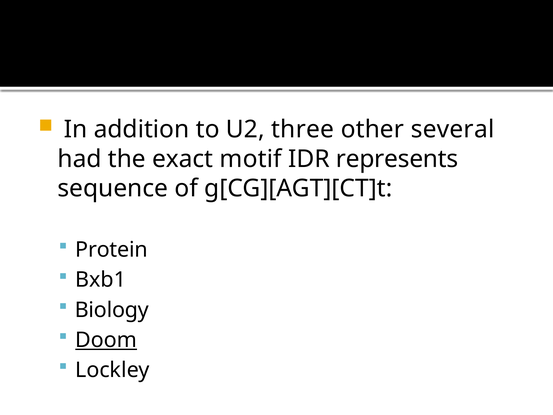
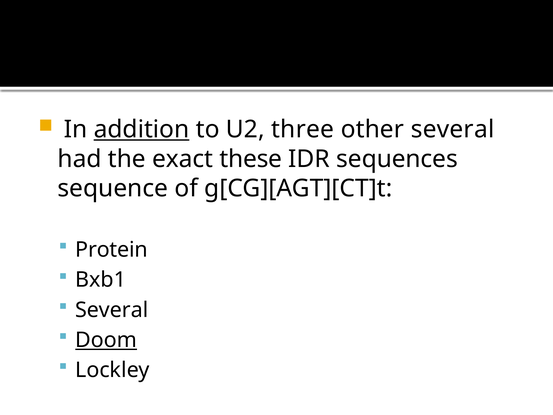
addition underline: none -> present (142, 129)
motif: motif -> these (251, 159)
represents: represents -> sequences (397, 159)
Biology: Biology -> Several (112, 310)
